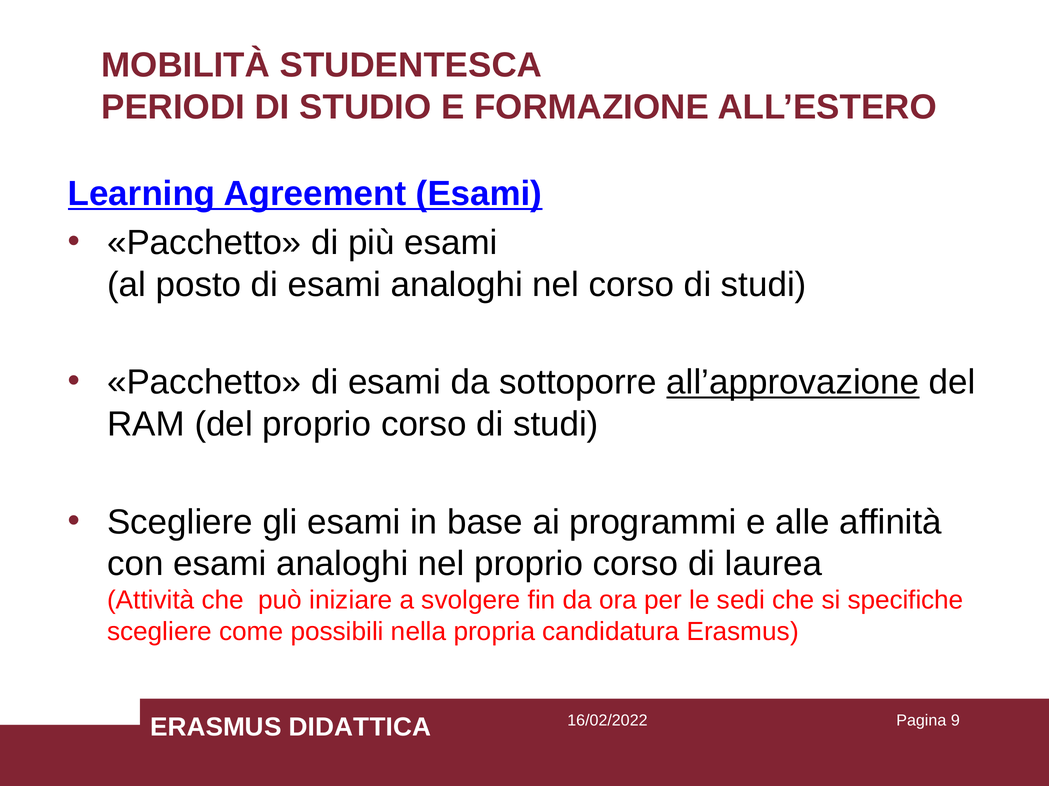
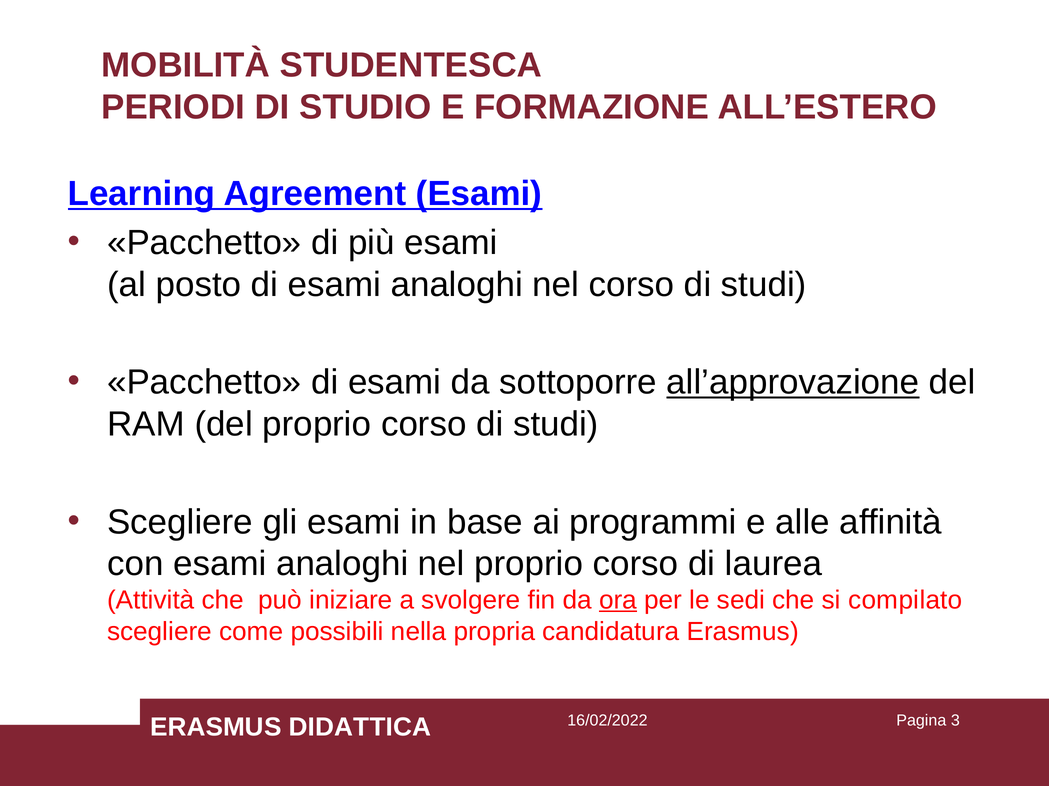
ora underline: none -> present (618, 601)
specifiche: specifiche -> compilato (905, 601)
9: 9 -> 3 (955, 721)
